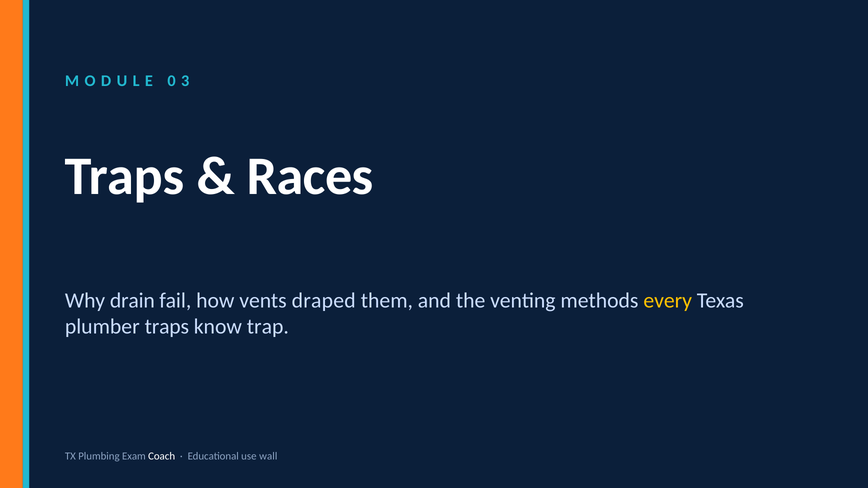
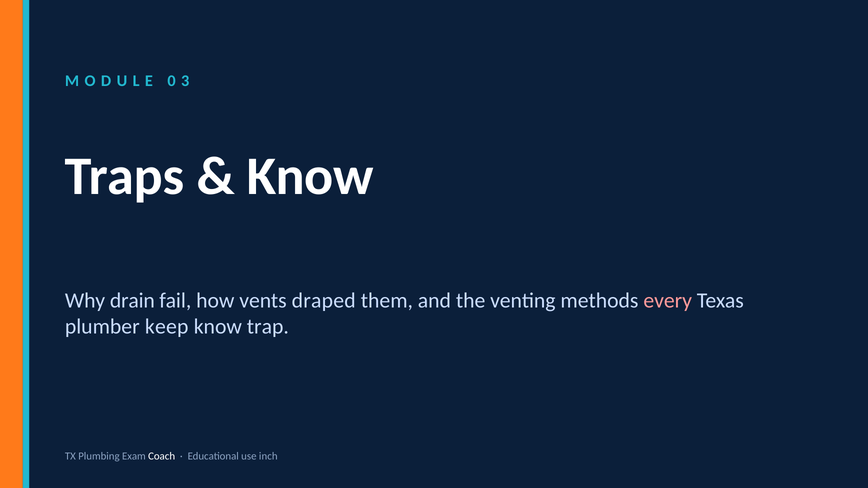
Races: Races -> Know (310, 176)
every colour: yellow -> pink (668, 301)
plumber traps: traps -> keep (167, 327)
wall: wall -> inch (268, 456)
